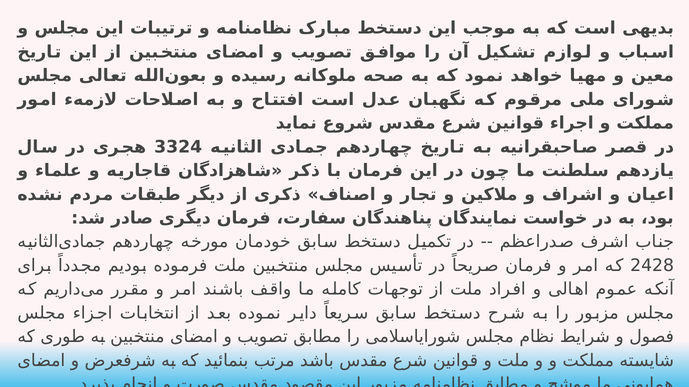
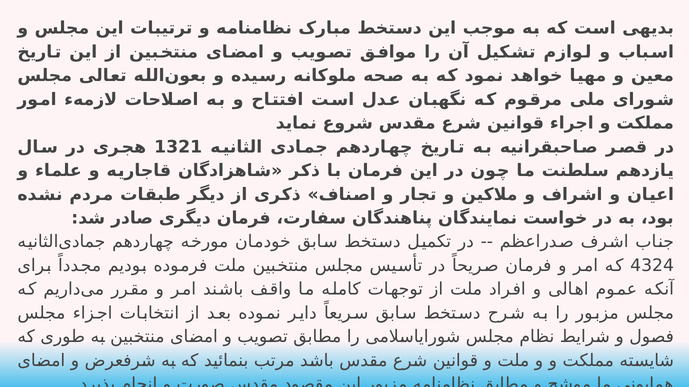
3324: 3324 -> 1321 (178, 147)
2428: 2428 -> 4324 (652, 266)
